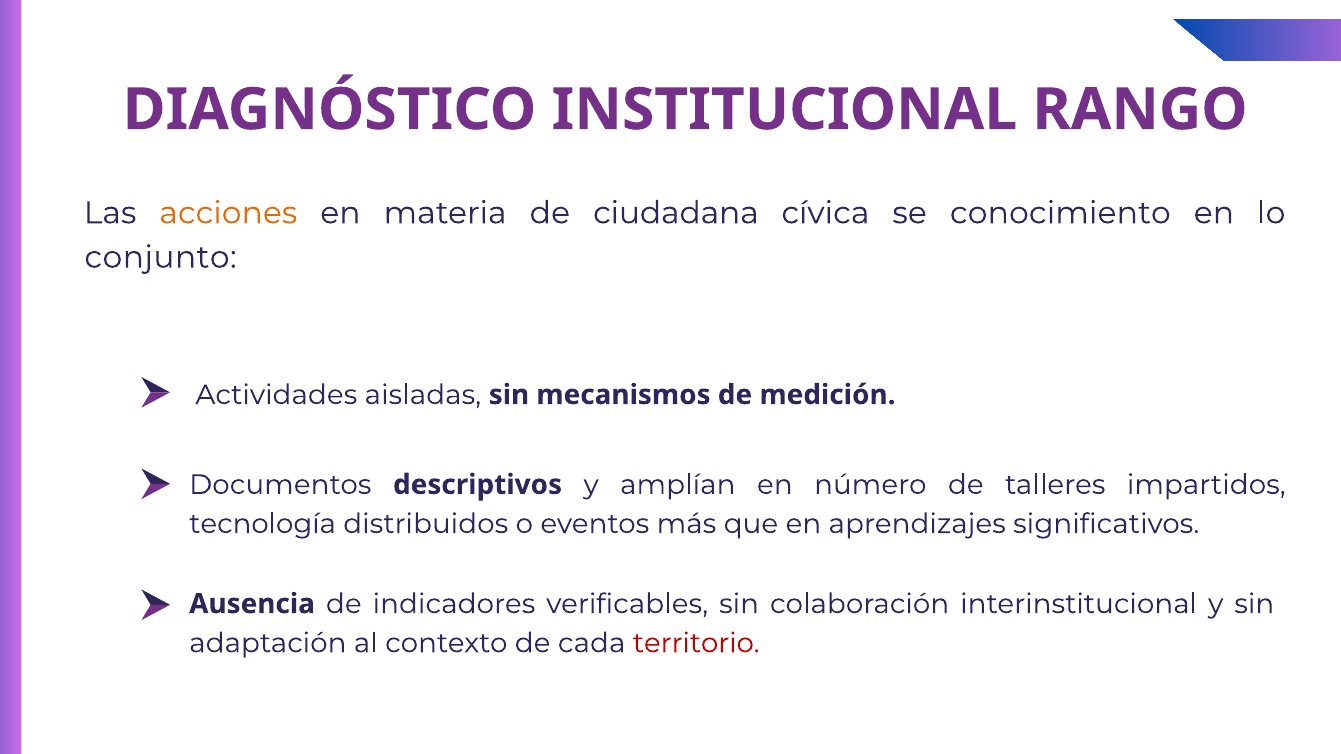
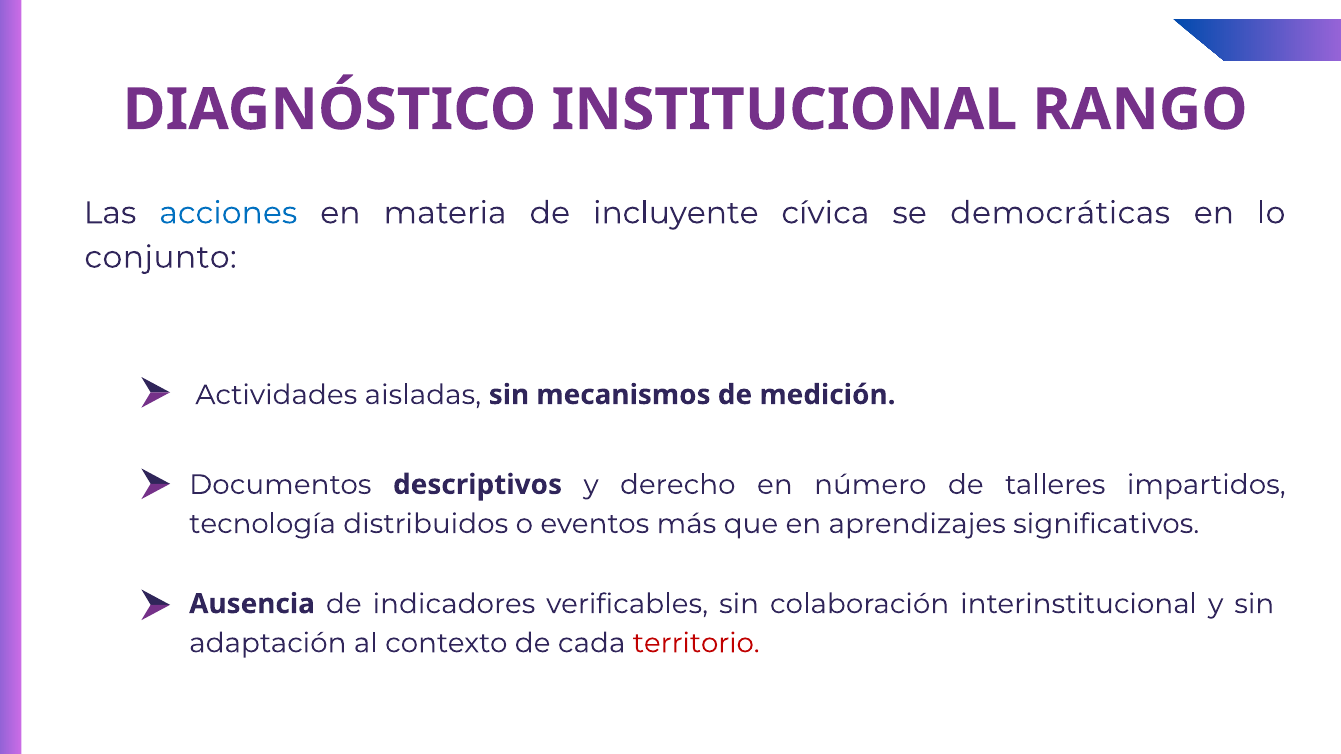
acciones colour: orange -> blue (228, 213)
ciudadana: ciudadana -> incluyente (676, 213)
conocimiento: conocimiento -> democráticas (1060, 213)
amplían: amplían -> derecho (678, 485)
